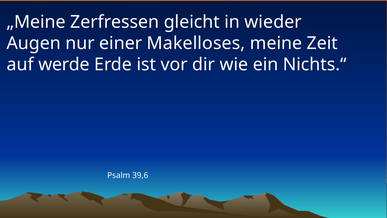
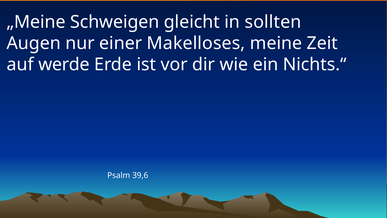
Zerfressen: Zerfressen -> Schweigen (115, 22)
wieder: wieder -> sollten (273, 22)
